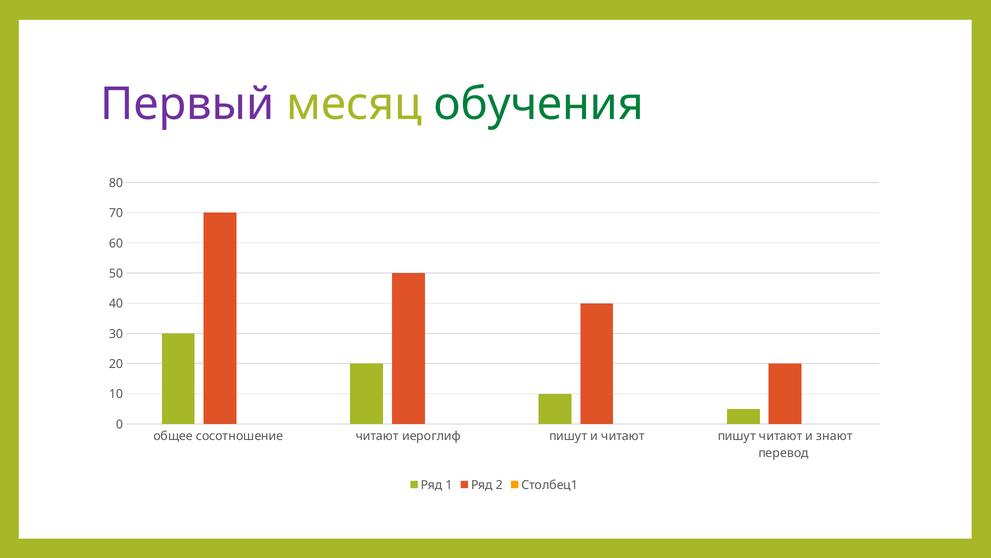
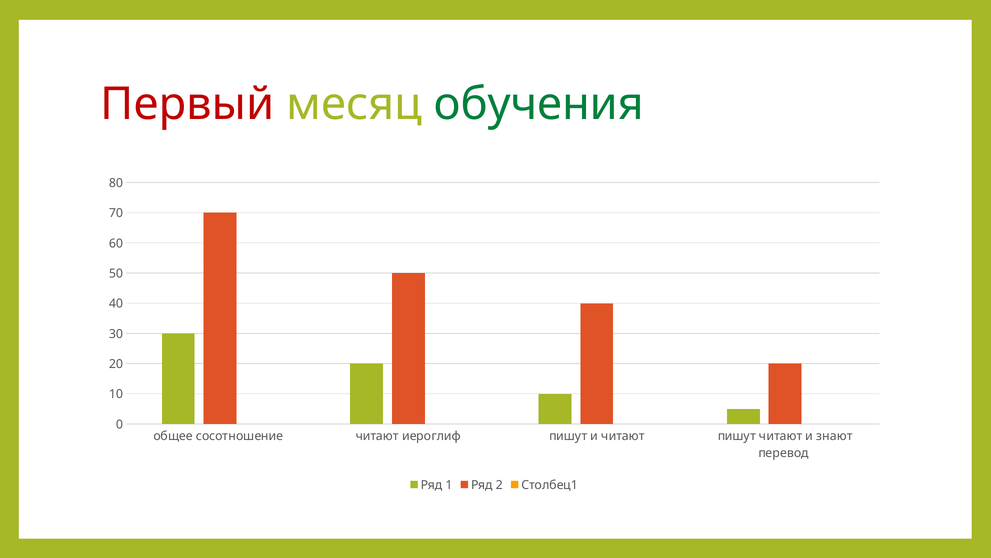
Первый colour: purple -> red (187, 104)
